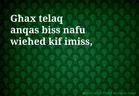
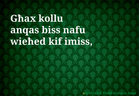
telaq: telaq -> kollu (51, 19)
